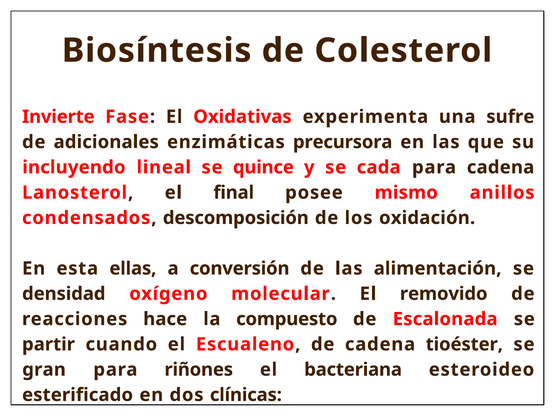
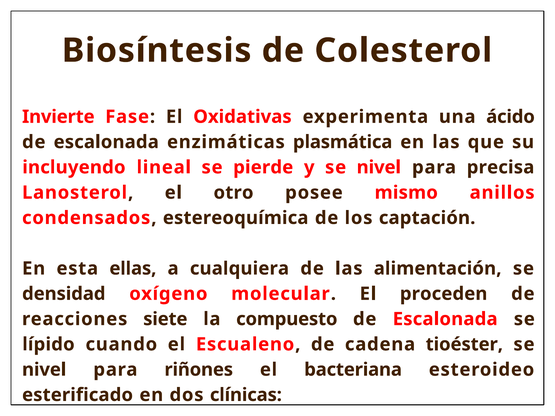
sufre: sufre -> ácido (510, 117)
adicionales: adicionales -> escalonada (106, 142)
precursora: precursora -> plasmática (343, 142)
quince: quince -> pierde (263, 167)
y se cada: cada -> nivel (379, 167)
para cadena: cadena -> precisa (501, 167)
final: final -> otro (234, 193)
descomposición: descomposición -> estereoquímica (236, 218)
oxidación: oxidación -> captación (427, 218)
conversión: conversión -> cualquiera (239, 269)
removido: removido -> proceden (444, 294)
hace: hace -> siete (165, 319)
partir: partir -> lípido (48, 345)
gran: gran -> nivel (44, 370)
